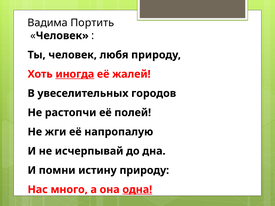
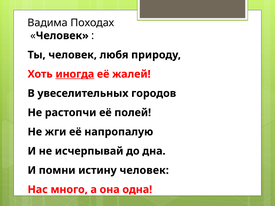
Портить: Портить -> Походах (92, 23)
истину природу: природу -> человек (144, 171)
одна underline: present -> none (137, 190)
